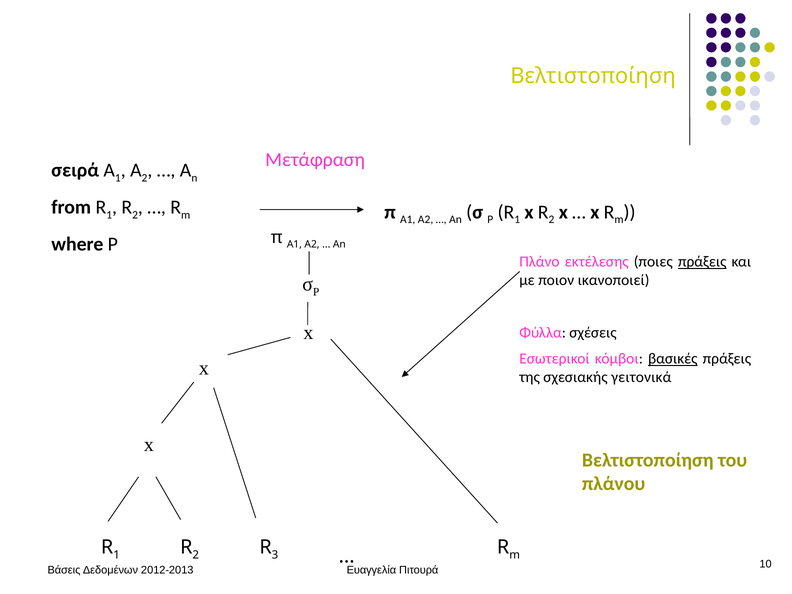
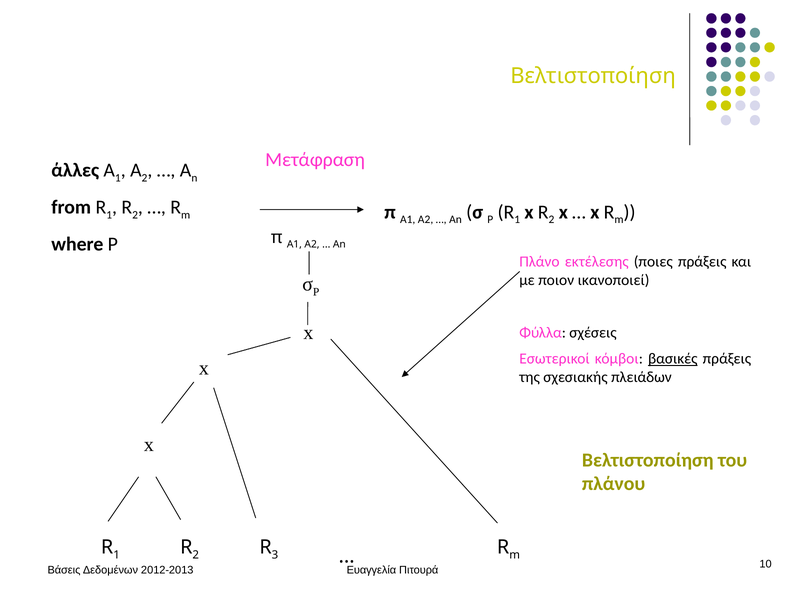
σειρά: σειρά -> άλλες (75, 170)
πράξεις underline: present -> none (702, 262)
γειτονικά: γειτονικά -> πλειάδων (641, 377)
